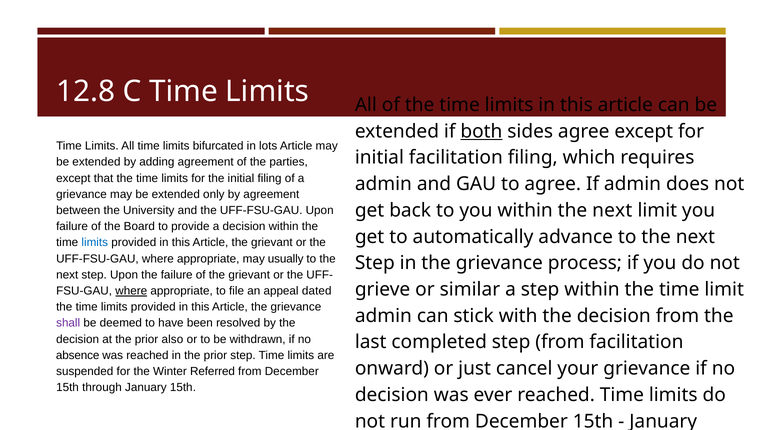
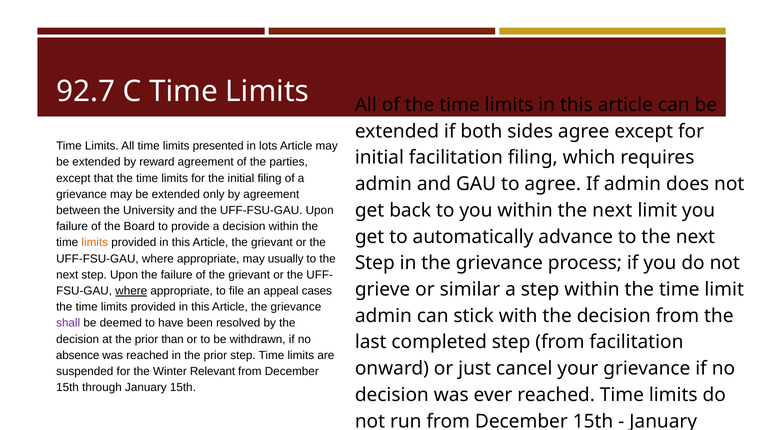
12.8: 12.8 -> 92.7 (86, 91)
both underline: present -> none (481, 131)
bifurcated: bifurcated -> presented (218, 146)
adding: adding -> reward (157, 162)
limits colour: blue -> orange (95, 242)
dated: dated -> cases (317, 291)
also: also -> than (173, 339)
Referred: Referred -> Relevant (213, 371)
